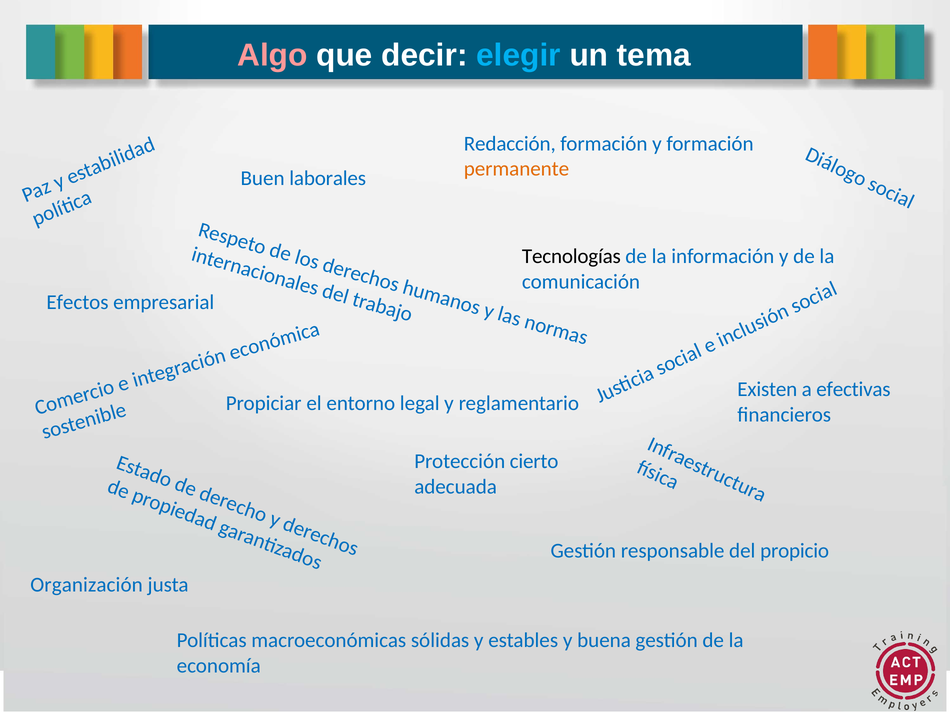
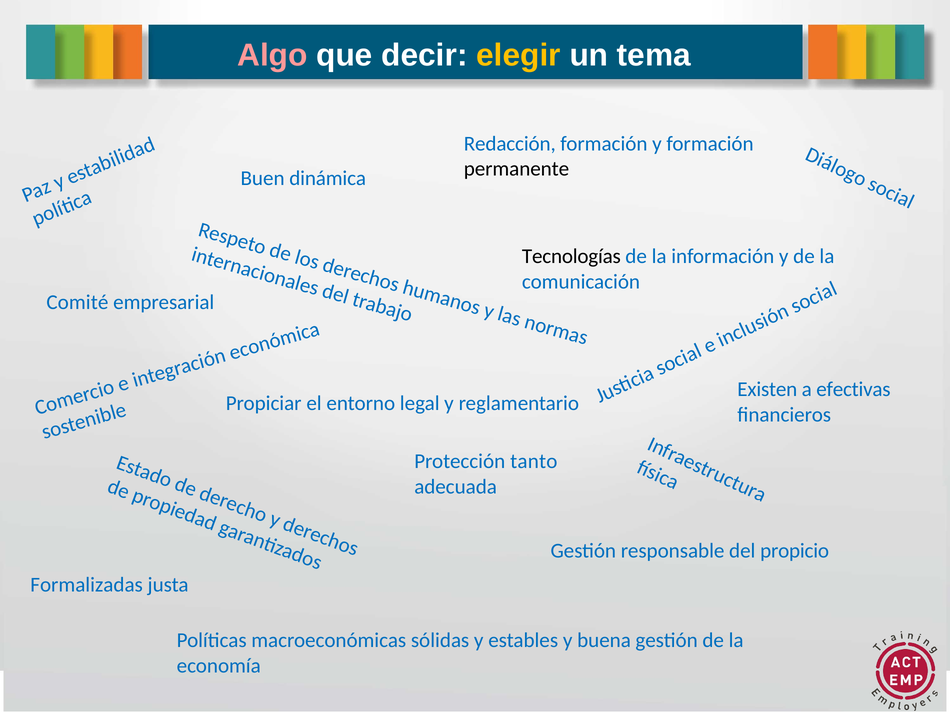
elegir colour: light blue -> yellow (519, 55)
permanente colour: orange -> black (516, 169)
laborales: laborales -> dinámica (328, 178)
Efectos: Efectos -> Comité (77, 303)
cierto: cierto -> tanto (534, 462)
Organización: Organización -> Formalizadas (87, 585)
